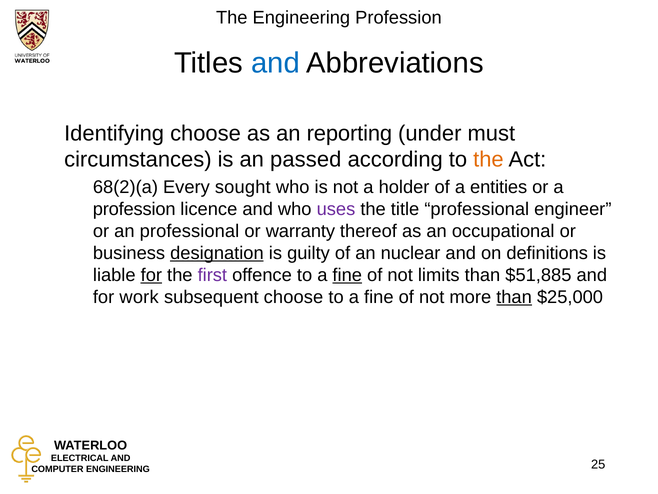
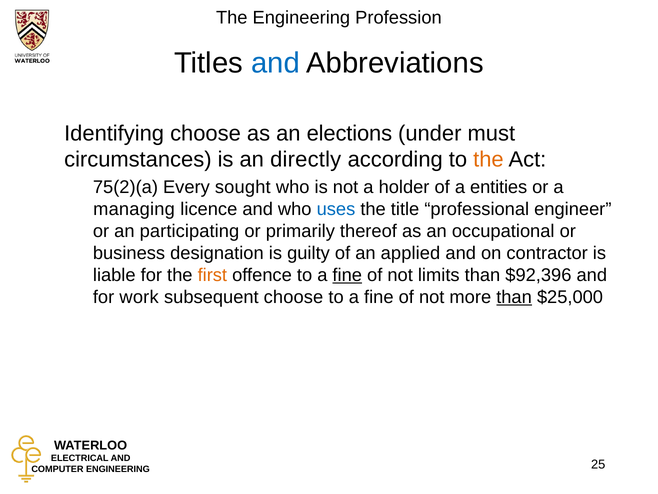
reporting: reporting -> elections (349, 133)
passed: passed -> directly (306, 159)
68(2)(a: 68(2)(a -> 75(2)(a (125, 187)
profession: profession -> managing (134, 209)
uses colour: purple -> blue (336, 209)
an professional: professional -> participating (189, 231)
warranty: warranty -> primarily (300, 231)
designation underline: present -> none (217, 253)
nuclear: nuclear -> applied (410, 253)
definitions: definitions -> contractor (547, 253)
for underline: present -> none (151, 275)
first colour: purple -> orange (212, 275)
$51,885: $51,885 -> $92,396 (538, 275)
